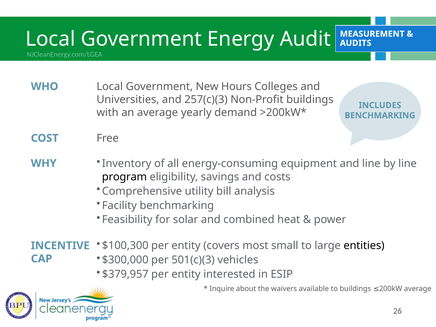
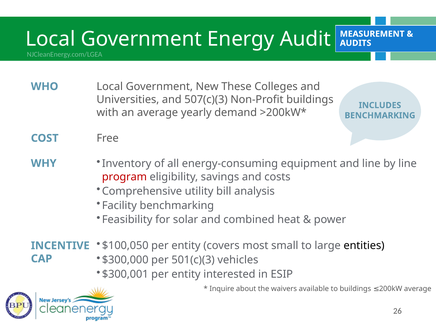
Hours: Hours -> These (236, 86)
257(c)(3: 257(c)(3 -> 507(c)(3 (206, 100)
program colour: black -> red (124, 177)
$100,300: $100,300 -> $100,050 (125, 246)
$379,957: $379,957 -> $300,001 (125, 274)
